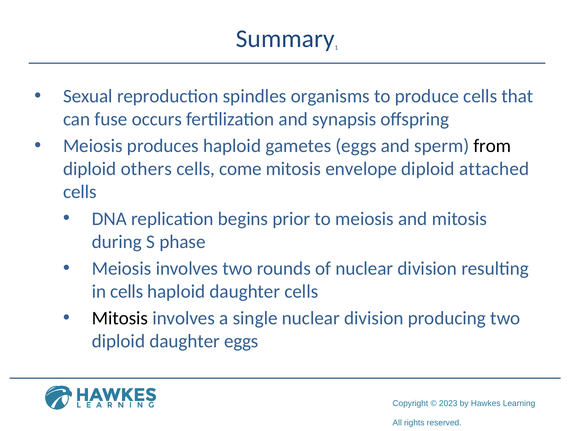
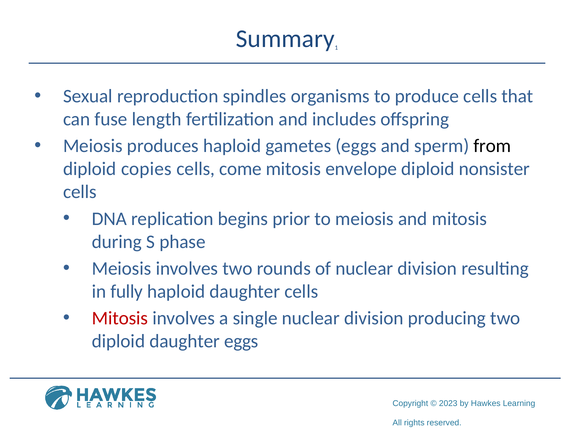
occurs: occurs -> length (157, 119)
synapsis: synapsis -> includes (344, 119)
others: others -> copies (146, 169)
attached: attached -> nonsister (494, 169)
in cells: cells -> fully (127, 291)
Mitosis colour: black -> red (120, 318)
